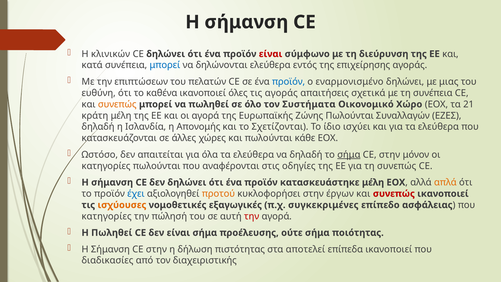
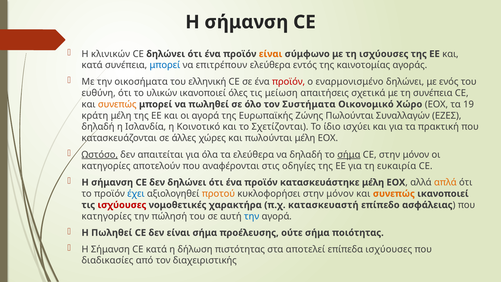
είναι colour: red -> orange (271, 54)
τη διεύρυνση: διεύρυνση -> ισχύουσες (384, 54)
δηλώνονται: δηλώνονται -> επιτρέπουν (222, 65)
επιχείρησης: επιχείρησης -> καινοτομίας (363, 65)
επιπτώσεων: επιπτώσεων -> οικοσήματα (141, 82)
πελατών: πελατών -> ελληνική (207, 82)
προϊόν colour: blue -> red (289, 82)
μιας: μιας -> ενός (449, 82)
καθένα: καθένα -> υλικών (162, 93)
τις αγοράς: αγοράς -> μείωση (281, 93)
21: 21 -> 19 (469, 104)
Απονομής: Απονομής -> Κοινοτικό (198, 127)
για τα ελεύθερα: ελεύθερα -> πρακτική (438, 127)
πωλούνται κάθε: κάθε -> μέλη (305, 138)
Ωστόσο underline: none -> present (100, 155)
κατηγορίες πωλούνται: πωλούνται -> αποτελούν (157, 166)
τη συνεπώς: συνεπώς -> ευκαιρία (397, 166)
κυκλοφορήσει στην έργων: έργων -> μόνον (340, 194)
συνεπώς colour: red -> orange (394, 194)
ισχύουσες colour: orange -> red (122, 205)
εξαγωγικές: εξαγωγικές -> χαρακτήρα (235, 205)
συγκεκριμένες: συγκεκριμένες -> κατασκευαστή (323, 205)
την colour: red -> blue (252, 216)
Σήμανση CE στην: στην -> κατά (156, 249)
επίπεδα ικανοποιεί: ικανοποιεί -> ισχύουσες (389, 249)
